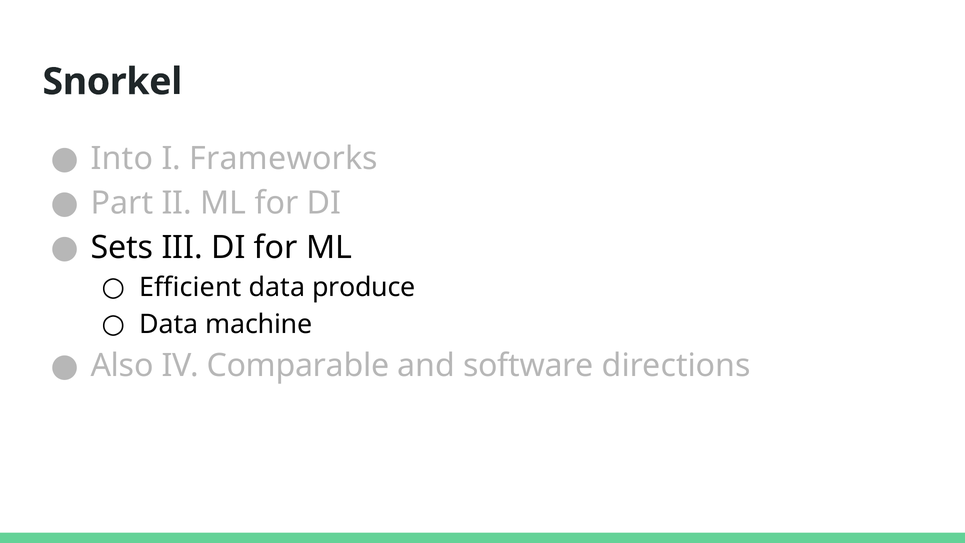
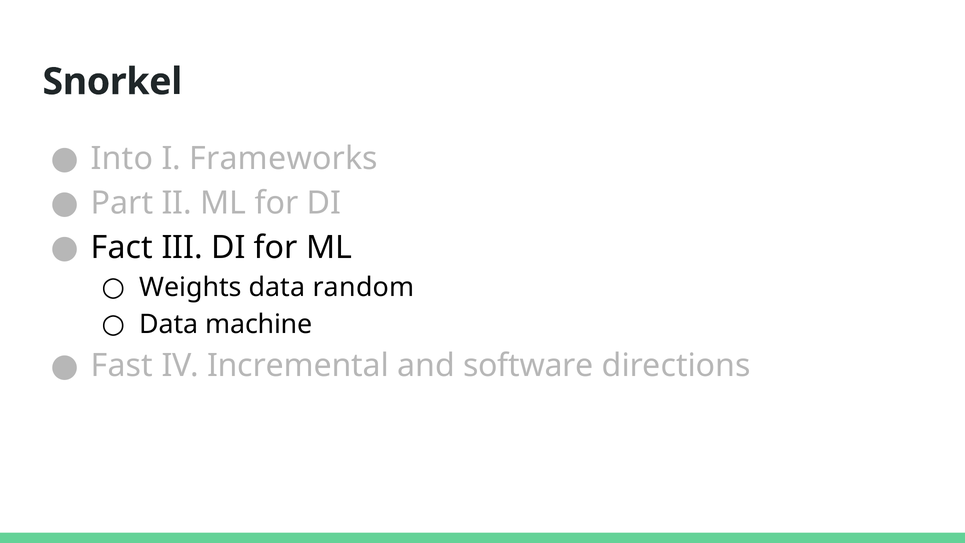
Sets: Sets -> Fact (122, 247)
Efficient: Efficient -> Weights (190, 287)
produce: produce -> random (364, 287)
Also: Also -> Fast (122, 366)
Comparable: Comparable -> Incremental (298, 366)
